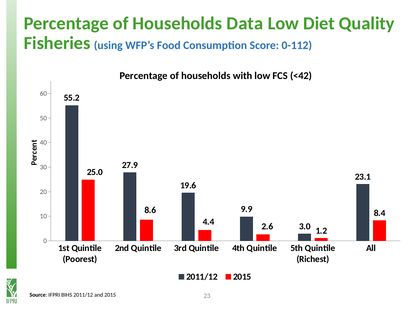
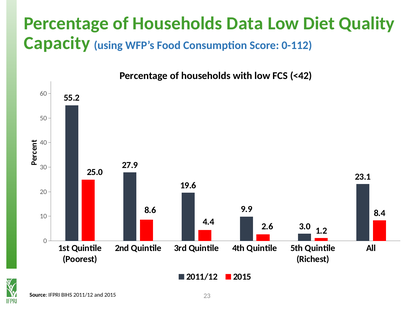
Fisheries: Fisheries -> Capacity (57, 43)
